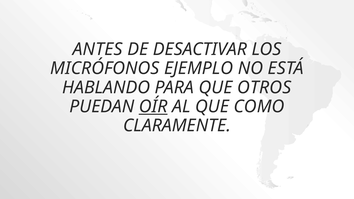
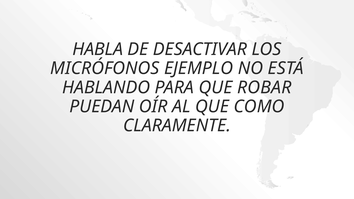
ANTES: ANTES -> HABLA (98, 49)
OTROS: OTROS -> ROBAR (264, 88)
OÍR underline: present -> none (153, 107)
